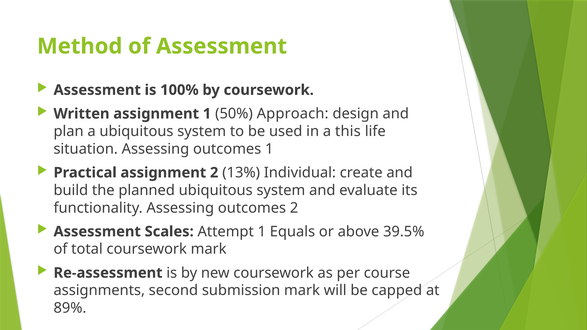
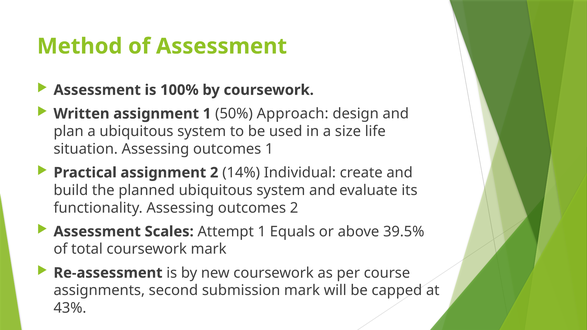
this: this -> size (348, 131)
13%: 13% -> 14% (241, 173)
89%: 89% -> 43% (70, 308)
